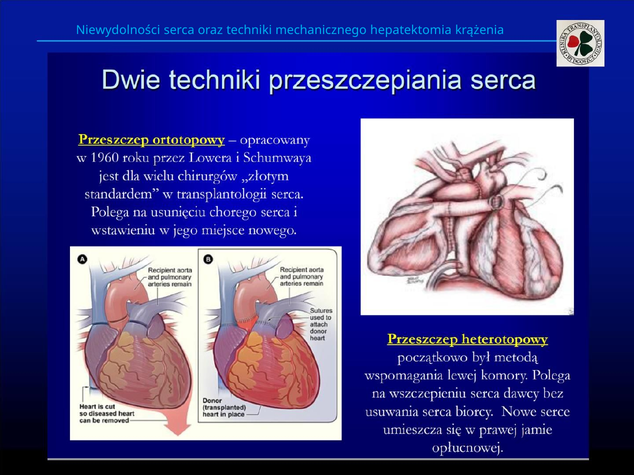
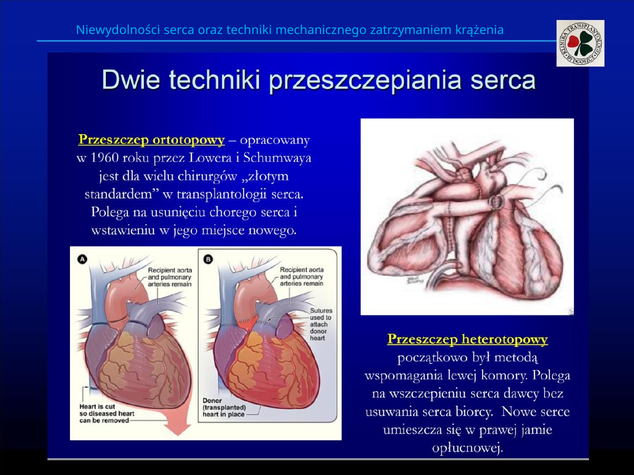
hepatektomia: hepatektomia -> zatrzymaniem (411, 30)
